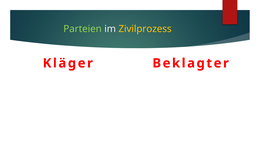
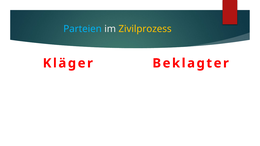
Parteien colour: light green -> light blue (83, 29)
